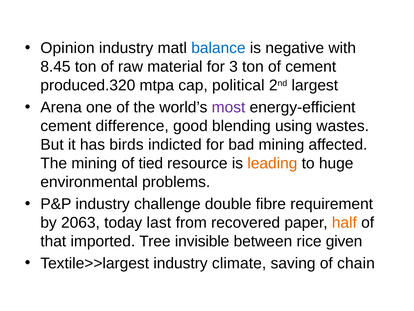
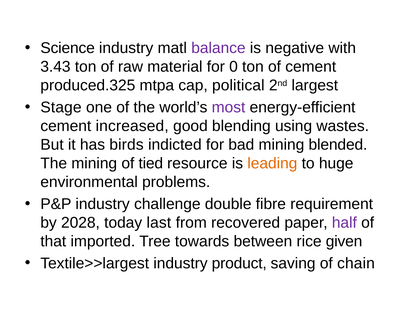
Opinion: Opinion -> Science (68, 48)
balance colour: blue -> purple (218, 48)
8.45: 8.45 -> 3.43 (55, 67)
3: 3 -> 0 (234, 67)
produced.320: produced.320 -> produced.325 (88, 85)
Arena: Arena -> Stage (61, 107)
difference: difference -> increased (132, 126)
affected: affected -> blended (338, 145)
2063: 2063 -> 2028 (80, 222)
half colour: orange -> purple (344, 222)
invisible: invisible -> towards (202, 241)
climate: climate -> product (239, 263)
